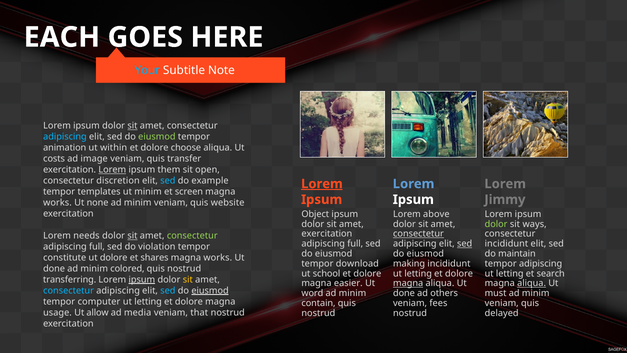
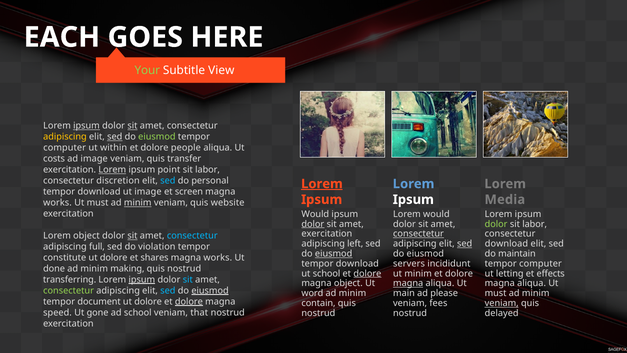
Your colour: light blue -> light green (147, 70)
Note: Note -> View (221, 70)
ipsum underline: none -> present (86, 126)
adipiscing colour: light blue -> yellow (65, 137)
sed underline: none -> present (115, 137)
animation: animation -> computer (65, 148)
choose: choose -> people (186, 148)
them: them -> point (169, 170)
open: open -> labor (208, 170)
example: example -> personal (210, 181)
templates: templates -> download (99, 192)
ut minim: minim -> image (148, 192)
Jimmy: Jimmy -> Media (505, 199)
none: none -> must (98, 202)
minim underline: none -> present (138, 202)
Object: Object -> Would (315, 214)
Lorem above: above -> would (436, 214)
dolor underline: none -> present (313, 224)
ways: ways -> labor (535, 224)
Lorem needs: needs -> object (86, 235)
consectetur colour: light green -> light blue (192, 235)
full: full -> left (355, 244)
incididunt: incididunt -> download (506, 244)
eiusmod underline: none -> present (334, 253)
making: making -> servers (409, 263)
adipiscing: adipiscing -> computer (541, 263)
colored: colored -> making (127, 268)
dolore underline: none -> present (367, 273)
letting: letting -> minim (418, 273)
search: search -> effects (551, 273)
sit colour: yellow -> light blue (188, 279)
magna easier: easier -> object (348, 283)
aliqua underline: present -> none (532, 283)
consectetur colour: light blue -> light green (69, 290)
done: done -> main (404, 293)
others: others -> please (444, 293)
computer: computer -> document (99, 301)
letting: letting -> dolore (148, 301)
dolore underline: none -> present (189, 301)
veniam underline: none -> present (502, 303)
usage: usage -> speed (57, 312)
allow: allow -> gone (98, 312)
ad media: media -> school (138, 312)
